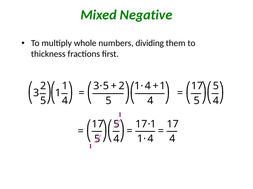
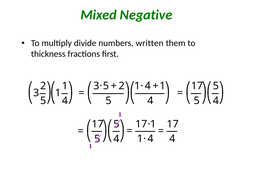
whole: whole -> divide (85, 43)
dividing: dividing -> written (150, 43)
